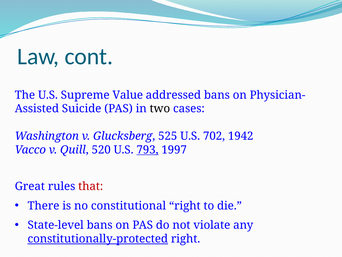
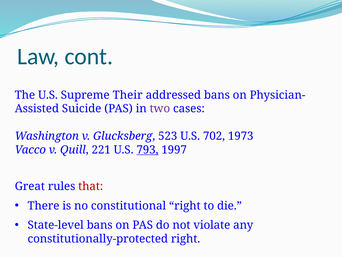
Value: Value -> Their (128, 95)
two colour: black -> purple (160, 108)
525: 525 -> 523 (168, 136)
1942: 1942 -> 1973 (241, 136)
520: 520 -> 221 (101, 150)
constitutionally-protected underline: present -> none (98, 238)
